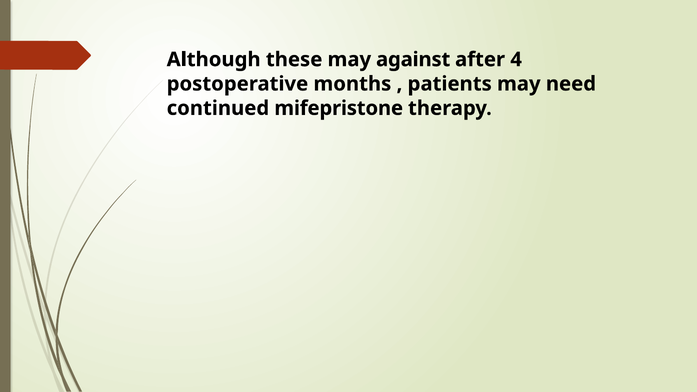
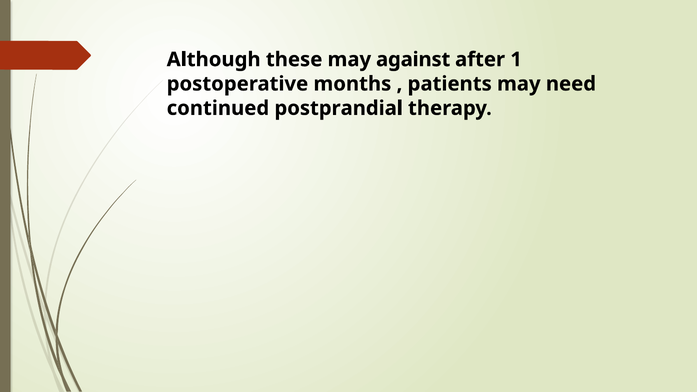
4: 4 -> 1 (516, 60)
mifepristone: mifepristone -> postprandial (339, 108)
